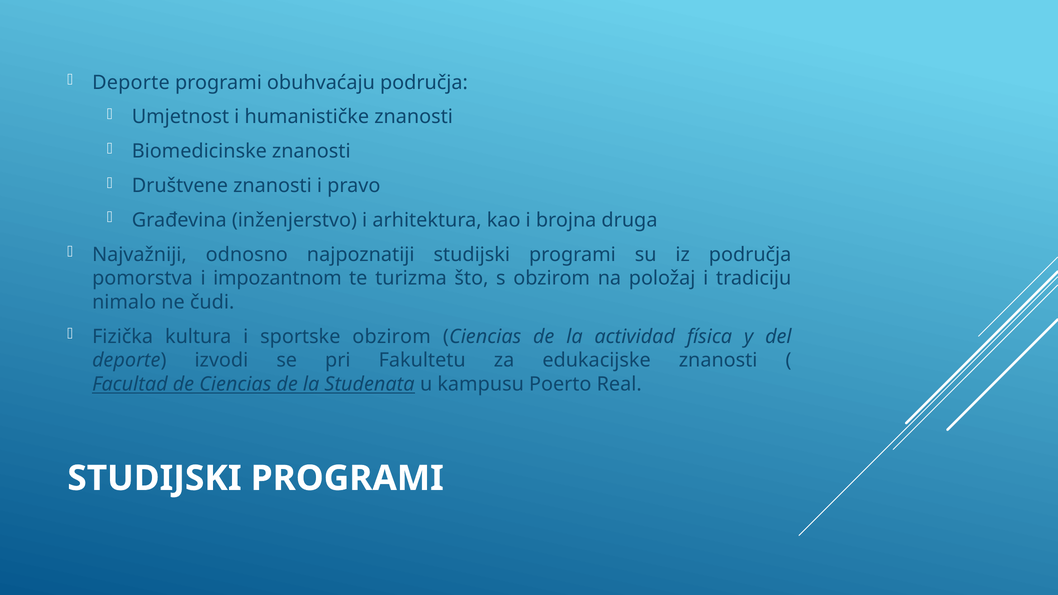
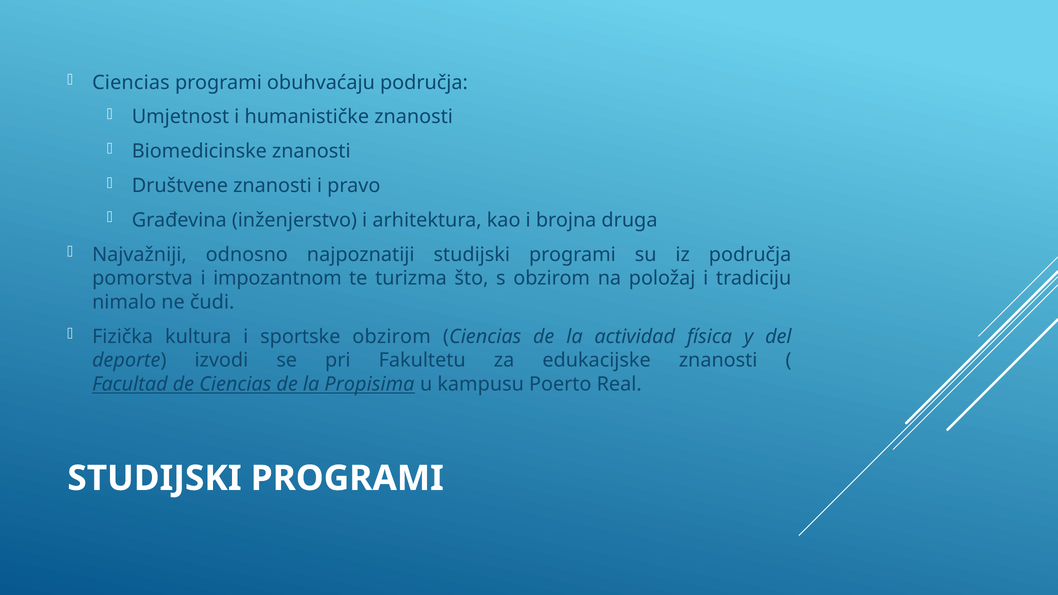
Deporte: Deporte -> Ciencias (131, 83)
Studenata: Studenata -> Propisima (369, 384)
